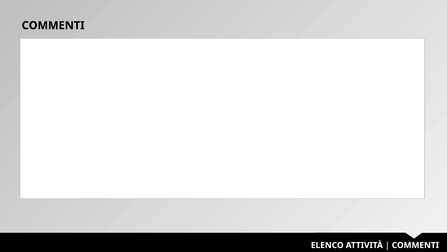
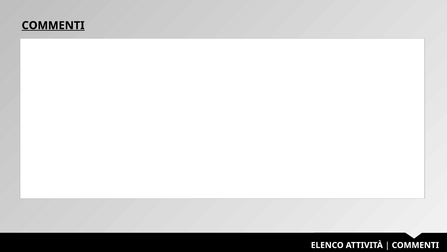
COMMENTI underline: none -> present (53, 25)
